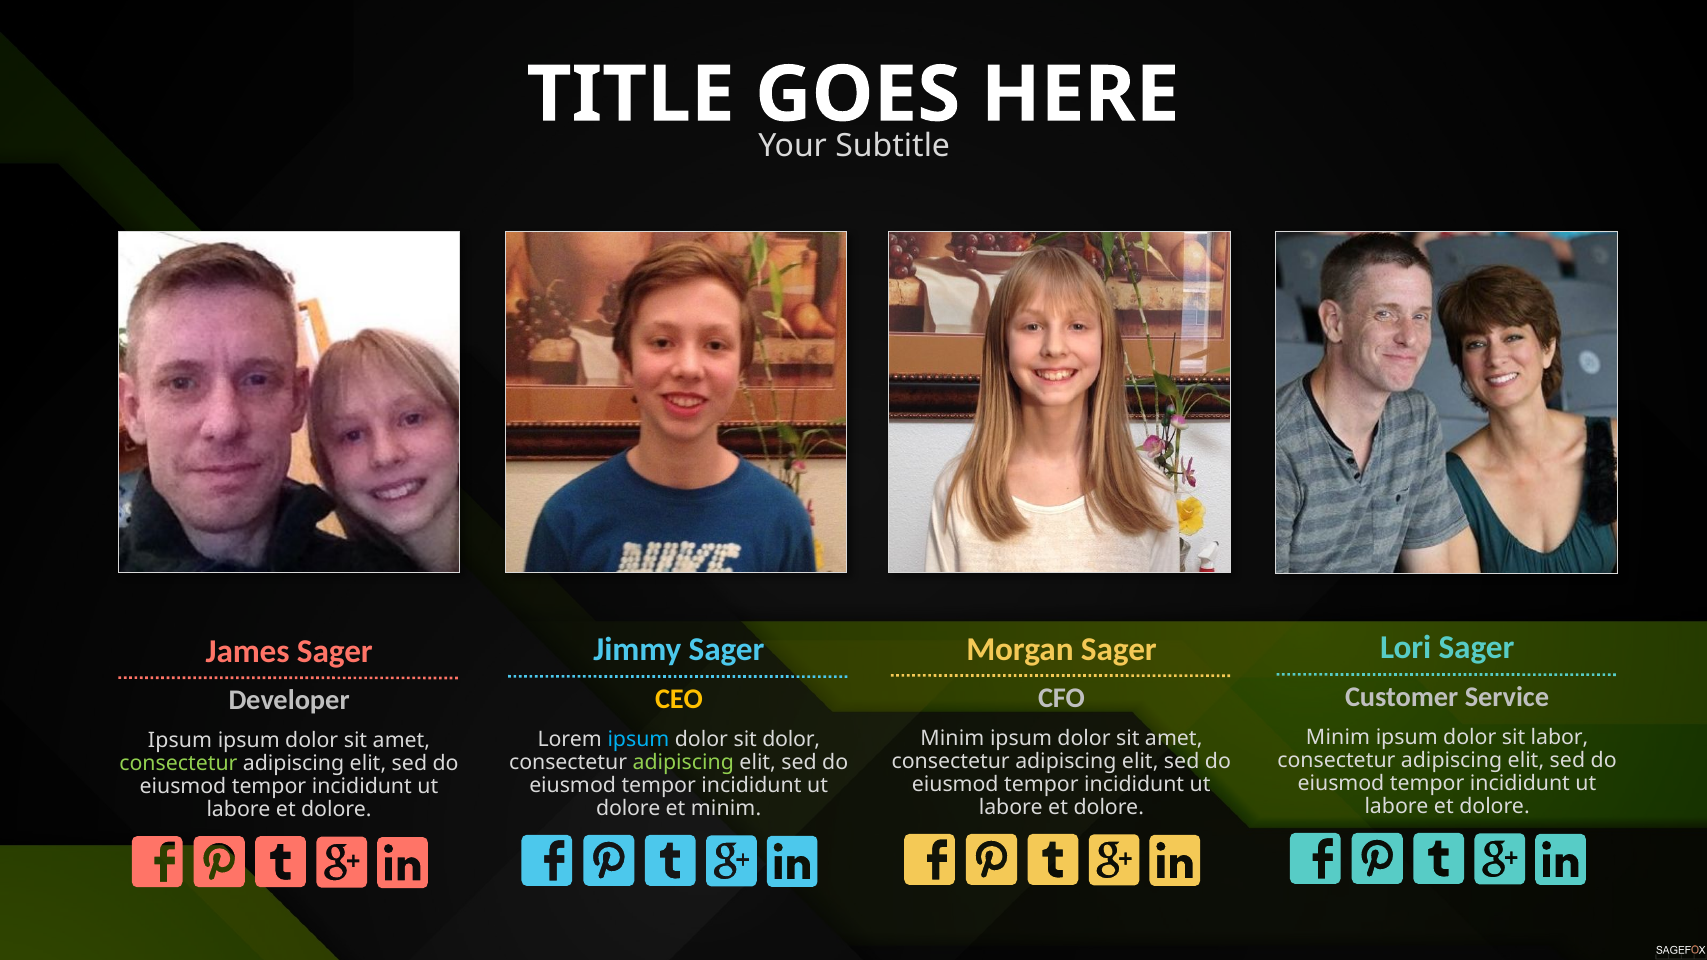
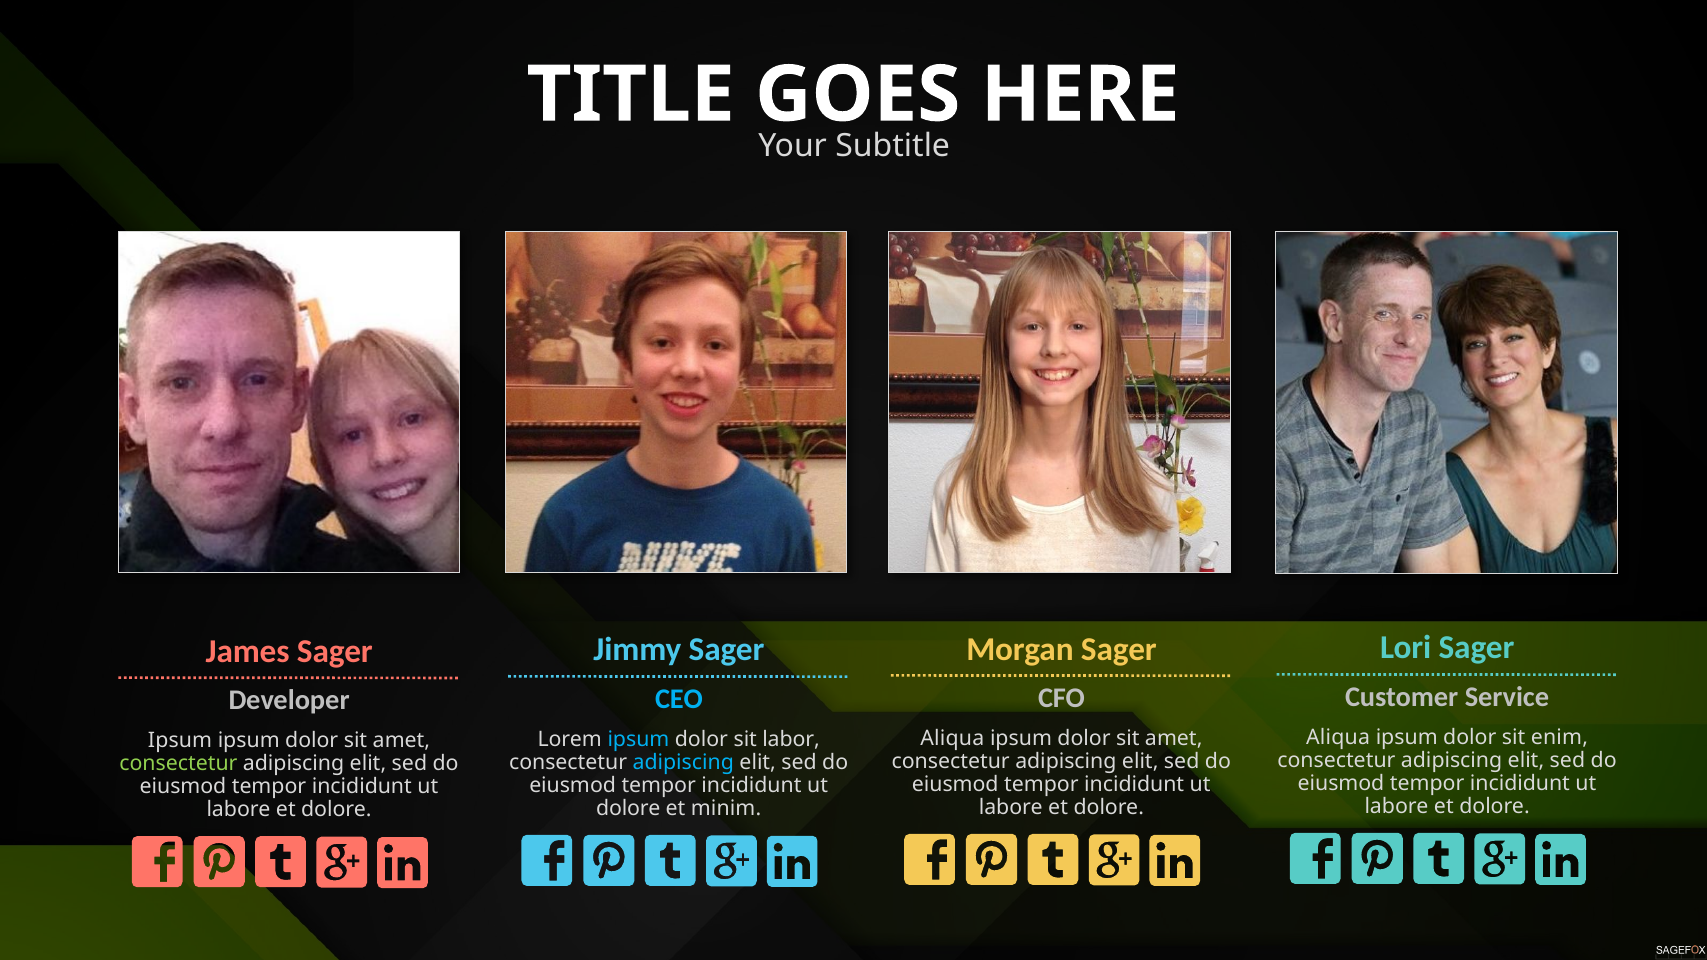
CEO colour: yellow -> light blue (679, 699)
Minim: Minim -> Aliqua (1338, 737)
labor: labor -> enim (1559, 737)
Minim: Minim -> Aliqua (952, 738)
sit dolor: dolor -> labor (791, 739)
adipiscing colour: light green -> light blue (683, 762)
